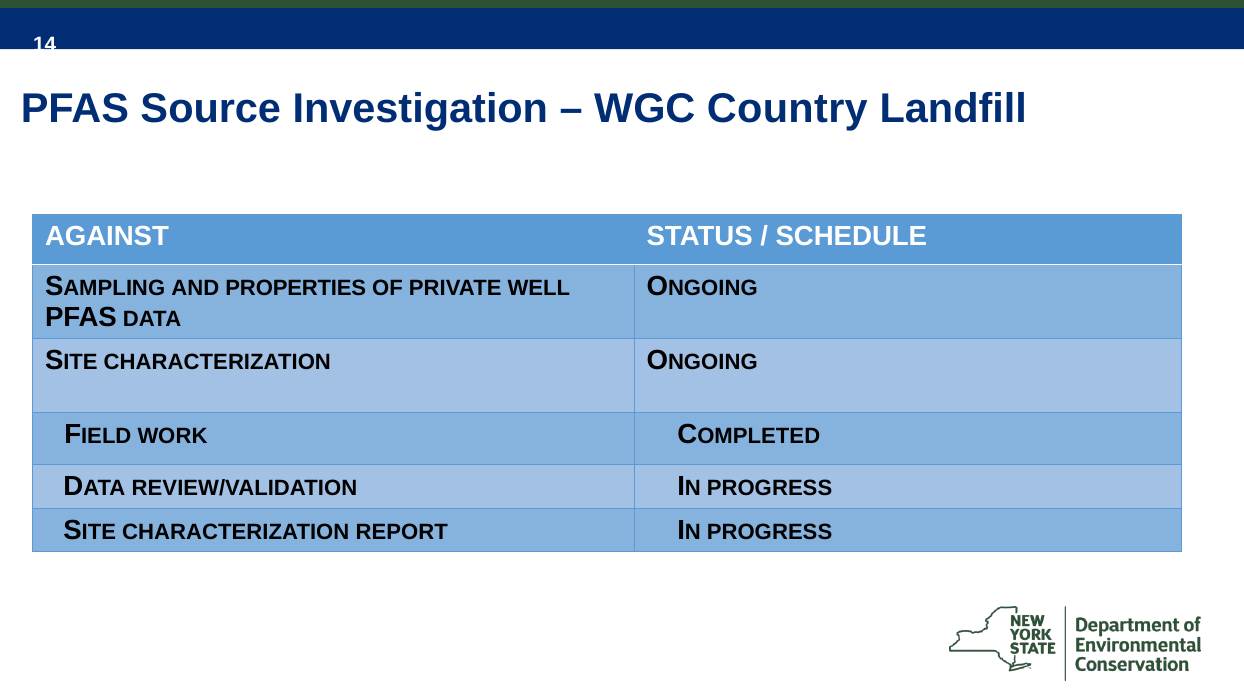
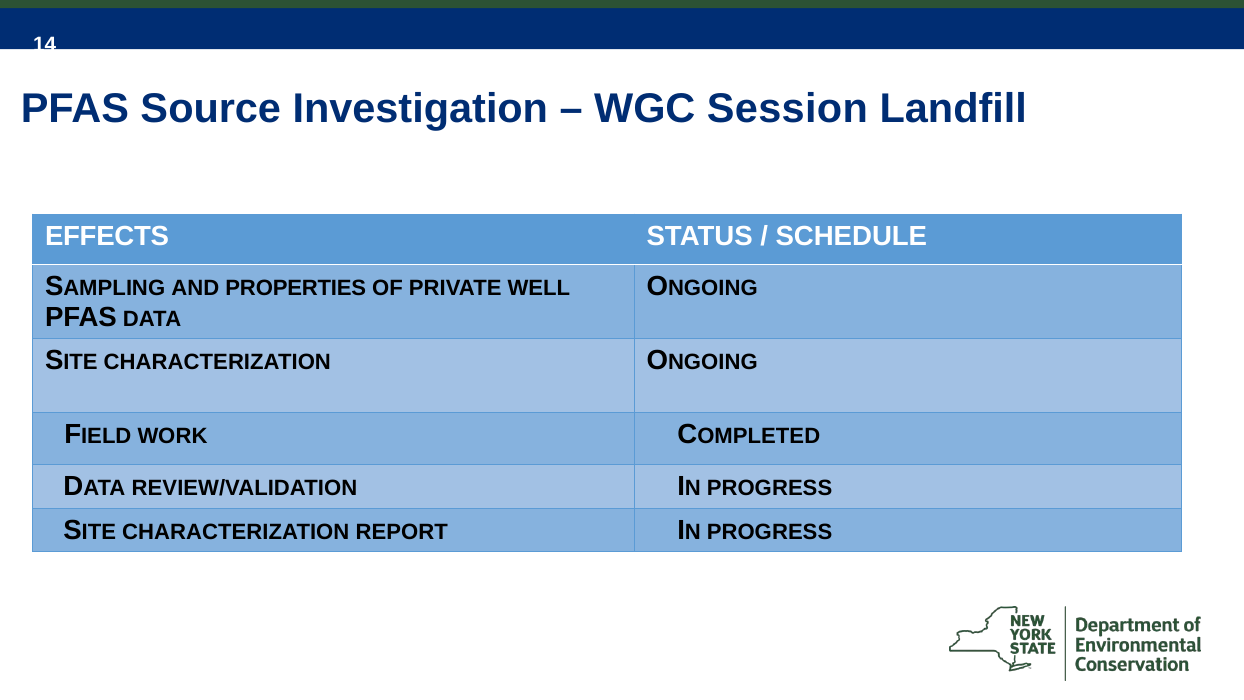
Country: Country -> Session (787, 109)
AGAINST: AGAINST -> EFFECTS (107, 236)
